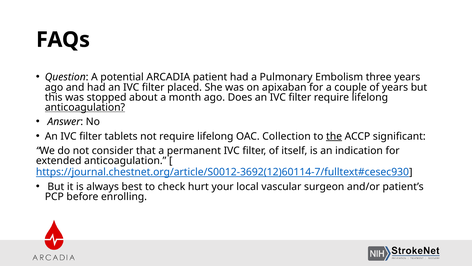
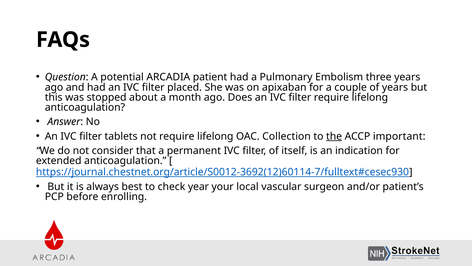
anticoagulation underline: present -> none (85, 107)
significant: significant -> important (399, 136)
hurt: hurt -> year (198, 186)
